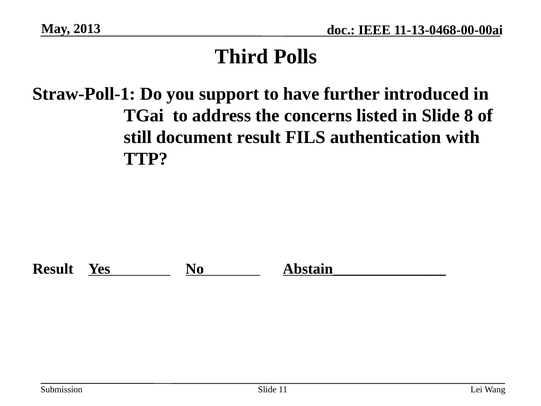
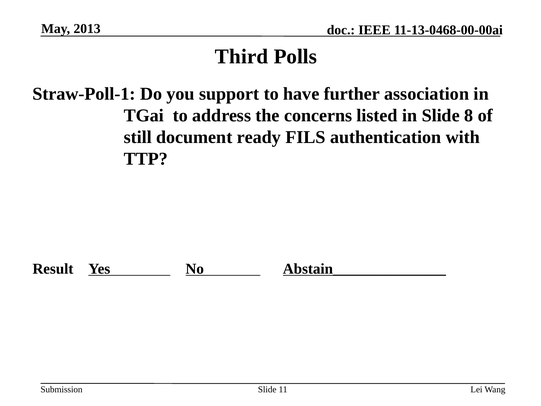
introduced: introduced -> association (427, 94)
document result: result -> ready (259, 137)
